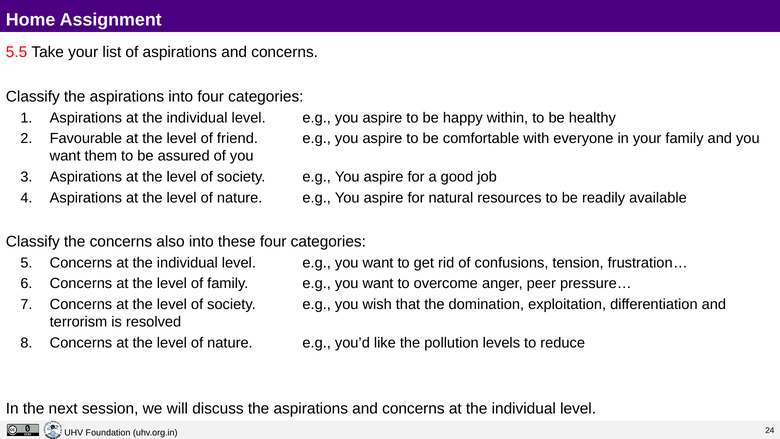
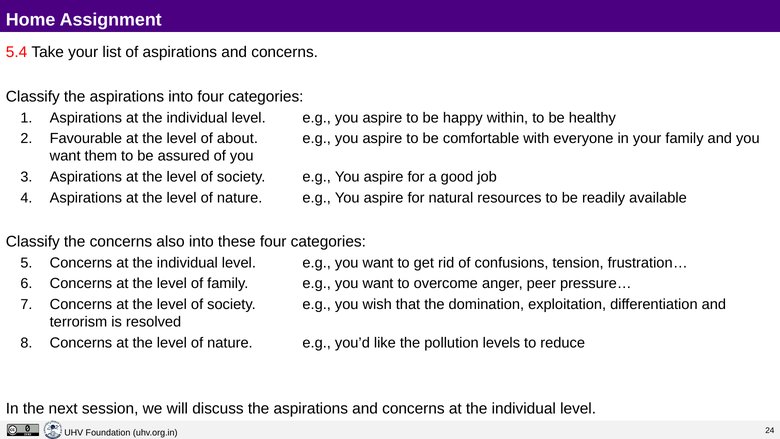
5.5: 5.5 -> 5.4 (17, 52)
friend: friend -> about (237, 138)
